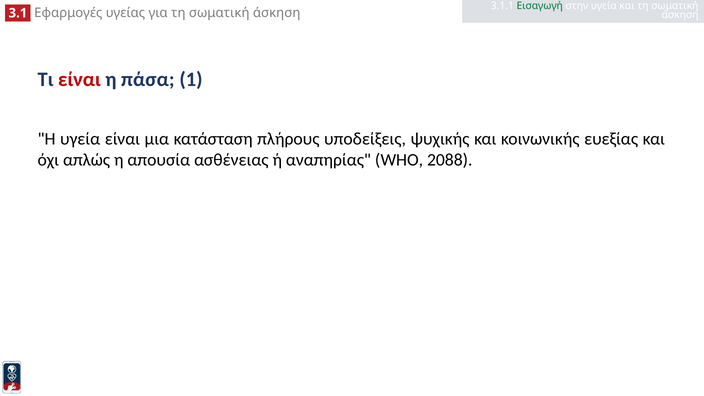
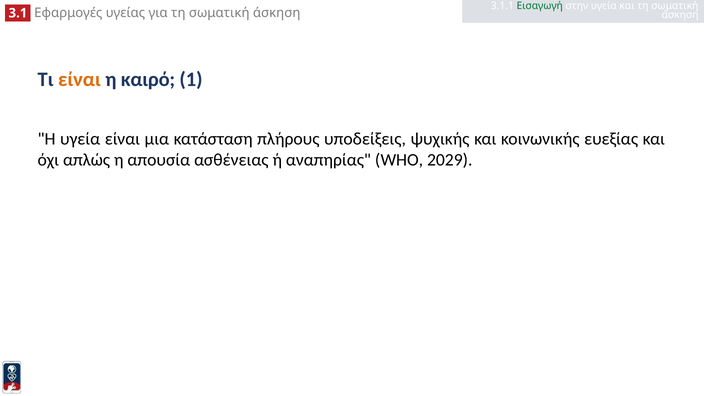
είναι colour: red -> orange (79, 80)
πάσα: πάσα -> καιρό (148, 80)
2088: 2088 -> 2029 (450, 160)
